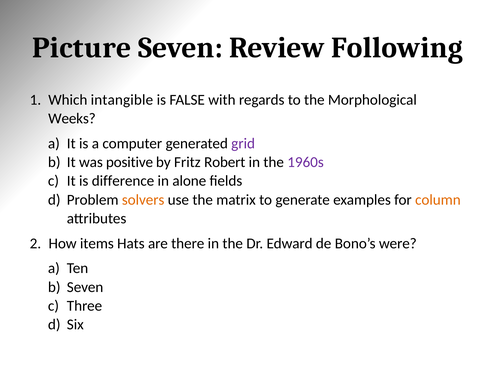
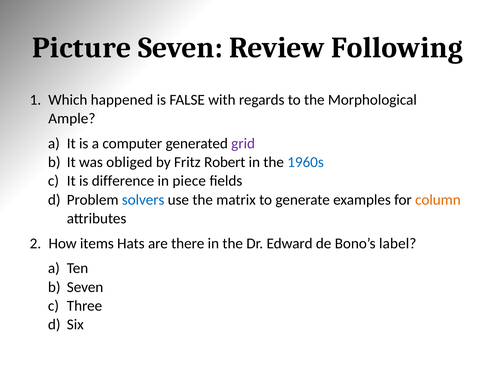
intangible: intangible -> happened (122, 100)
Weeks: Weeks -> Ample (72, 119)
positive: positive -> obliged (129, 162)
1960s colour: purple -> blue (306, 162)
alone: alone -> piece (189, 181)
solvers colour: orange -> blue (143, 200)
were: were -> label (398, 244)
